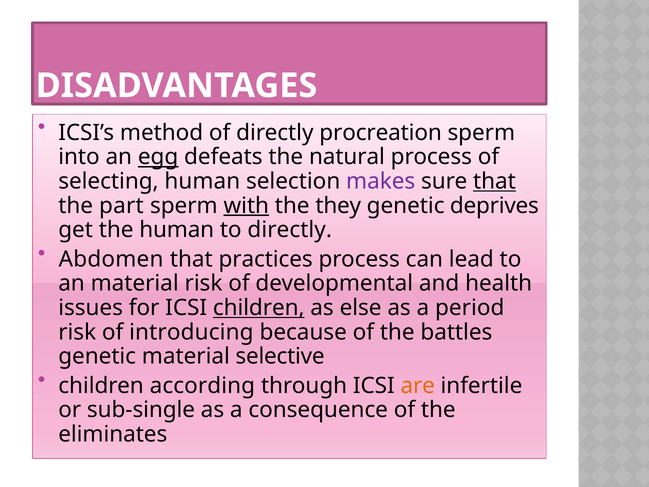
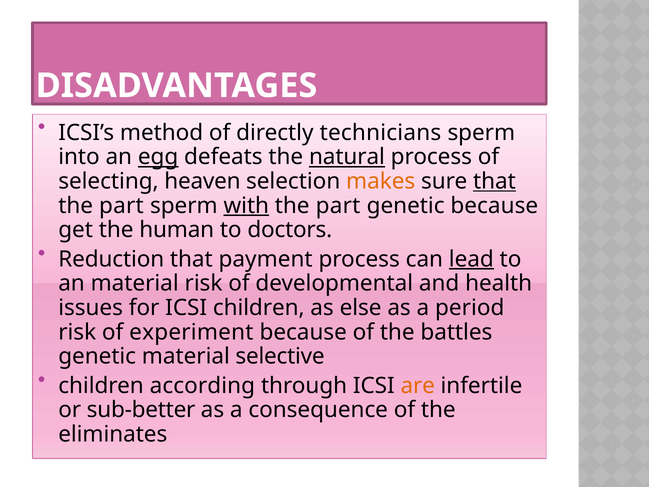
procreation: procreation -> technicians (380, 133)
natural underline: none -> present (347, 157)
selecting human: human -> heaven (202, 181)
makes colour: purple -> orange (381, 181)
they: they -> part (338, 206)
genetic deprives: deprives -> because (494, 206)
to directly: directly -> doctors (290, 230)
Abdomen: Abdomen -> Reduction (111, 259)
practices: practices -> payment (266, 259)
lead underline: none -> present (471, 259)
children underline: present -> none (259, 308)
introducing: introducing -> experiment (191, 332)
sub-single: sub-single -> sub-better (141, 410)
